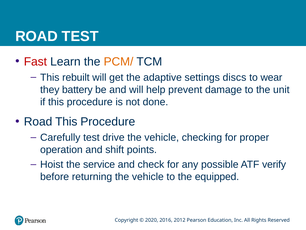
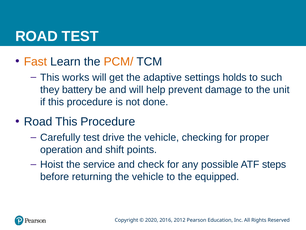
Fast colour: red -> orange (35, 62)
rebuilt: rebuilt -> works (76, 77)
discs: discs -> holds (235, 77)
wear: wear -> such (271, 77)
verify: verify -> steps (274, 164)
